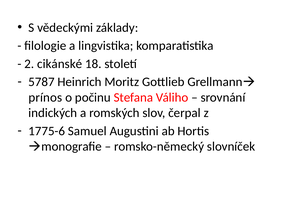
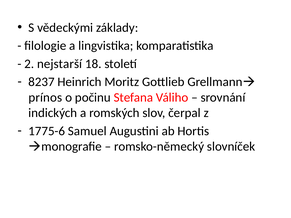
cikánské: cikánské -> nejstarší (60, 64)
5787: 5787 -> 8237 (41, 82)
